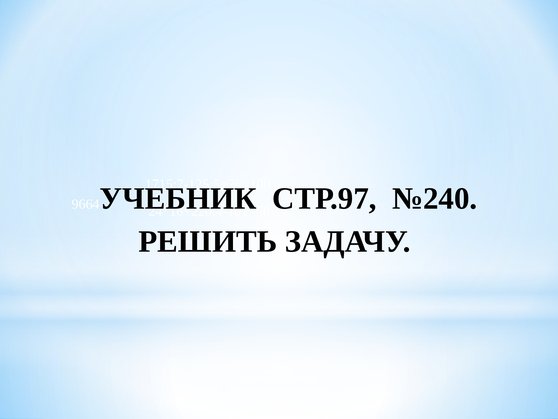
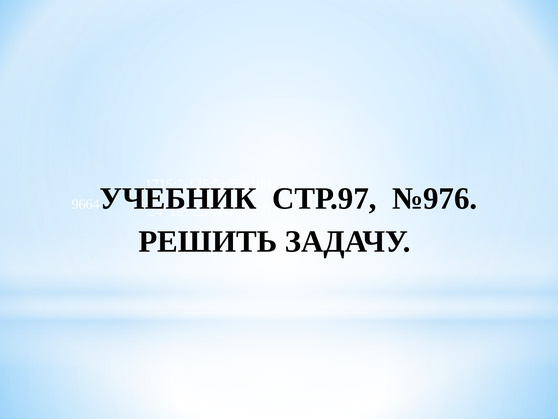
№240: №240 -> №976 (435, 198)
